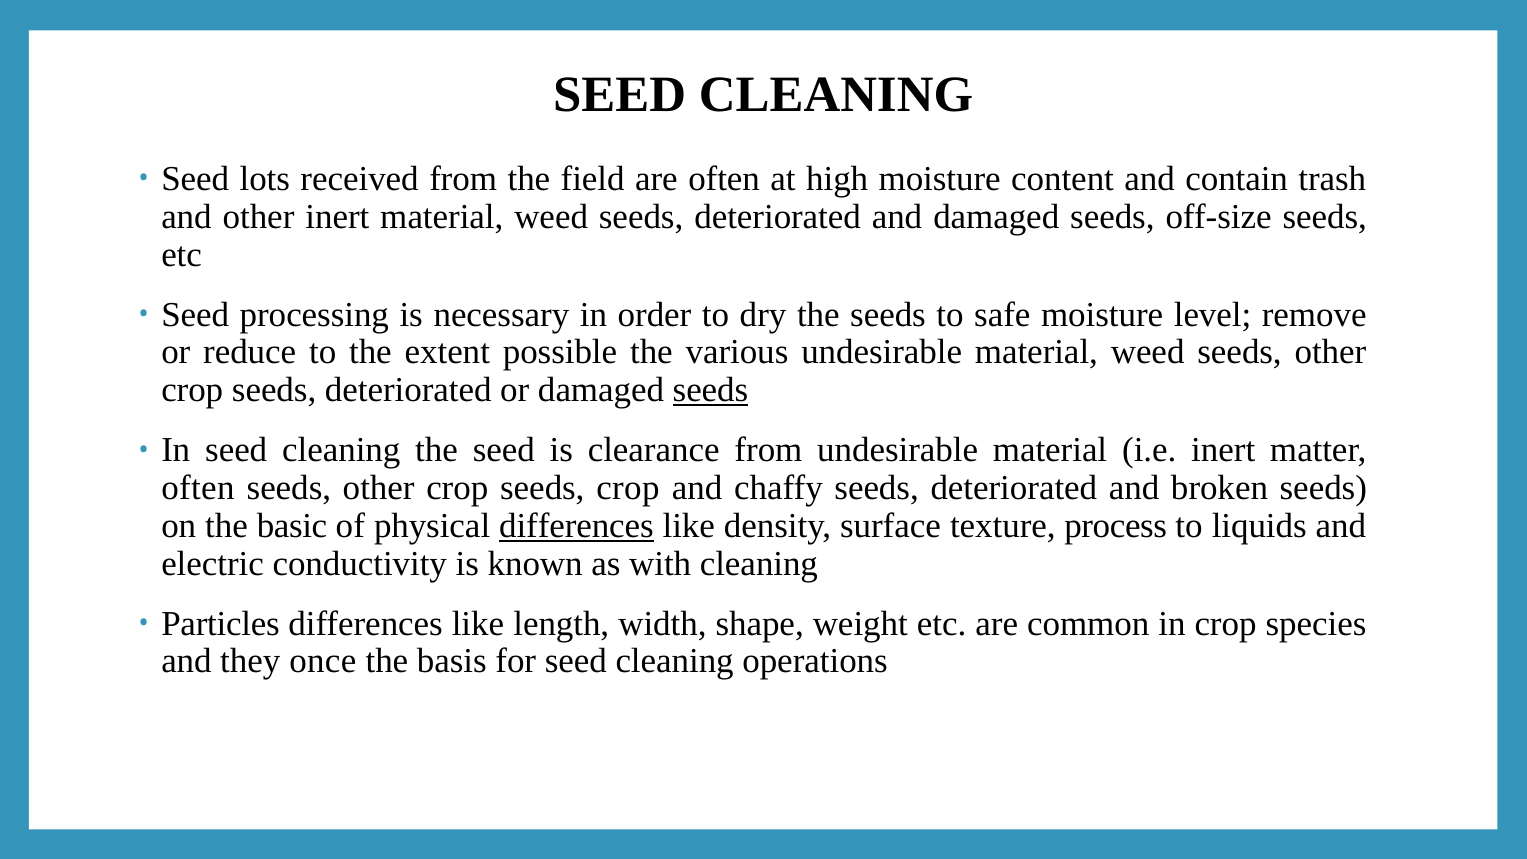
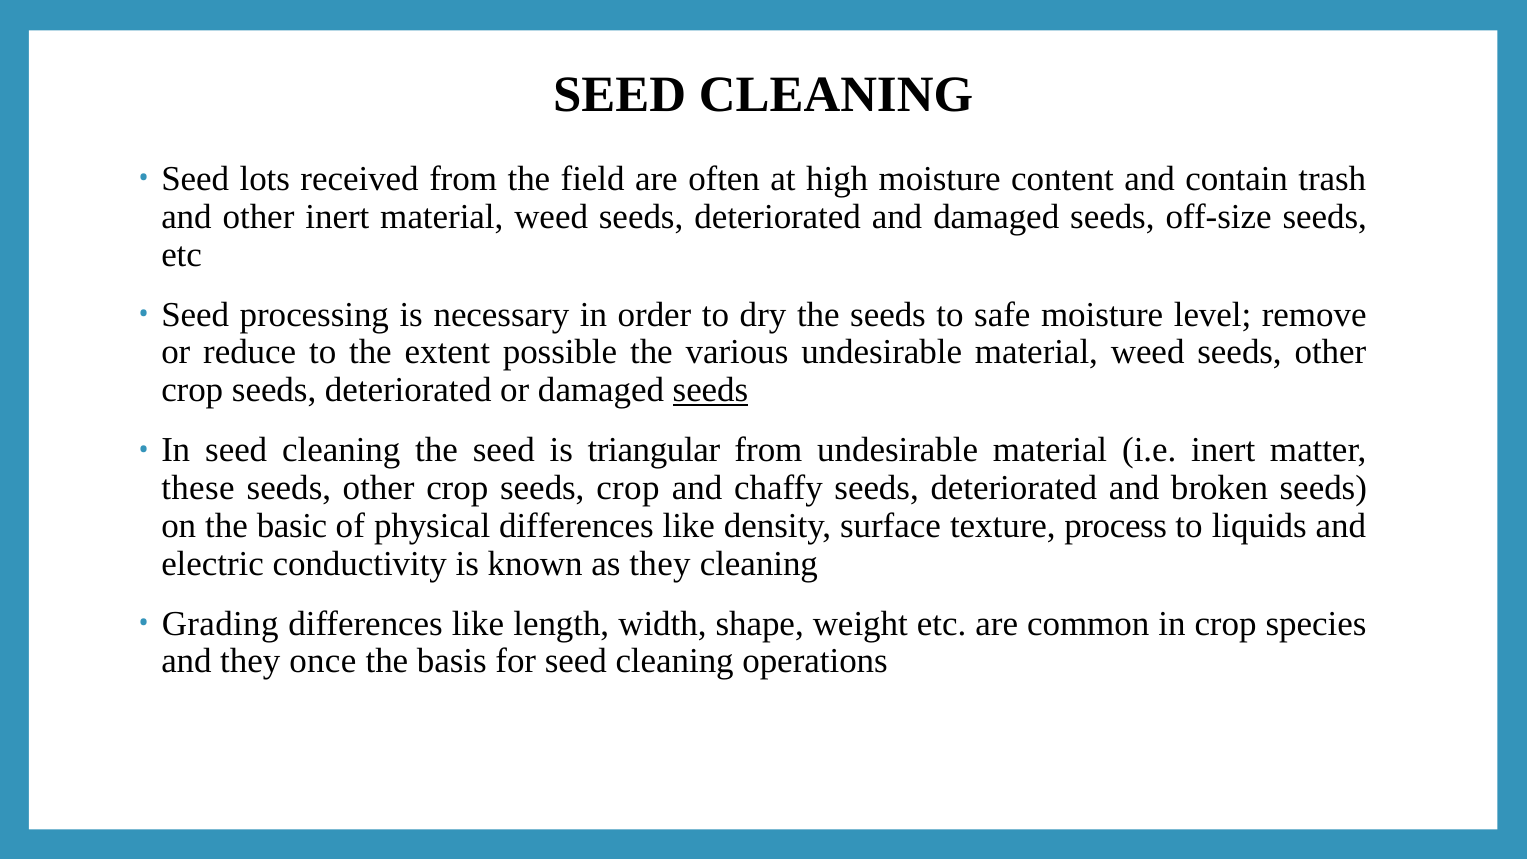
clearance: clearance -> triangular (654, 450)
often: often -> these (198, 488)
differences underline: present -> none (576, 526)
as with: with -> they (660, 564)
Particles: Particles -> Grading (220, 624)
